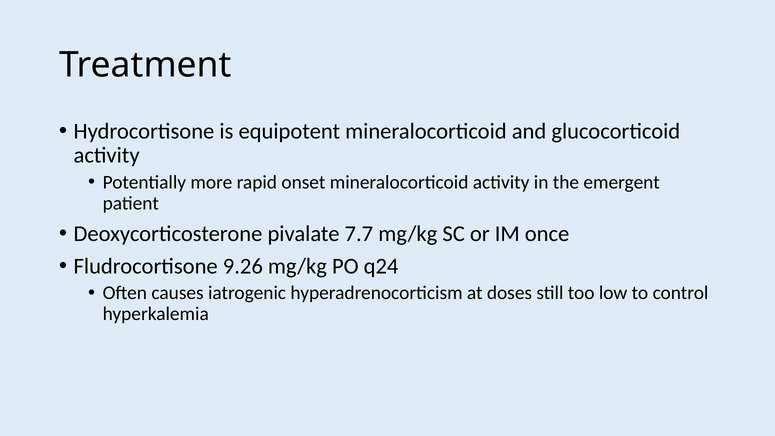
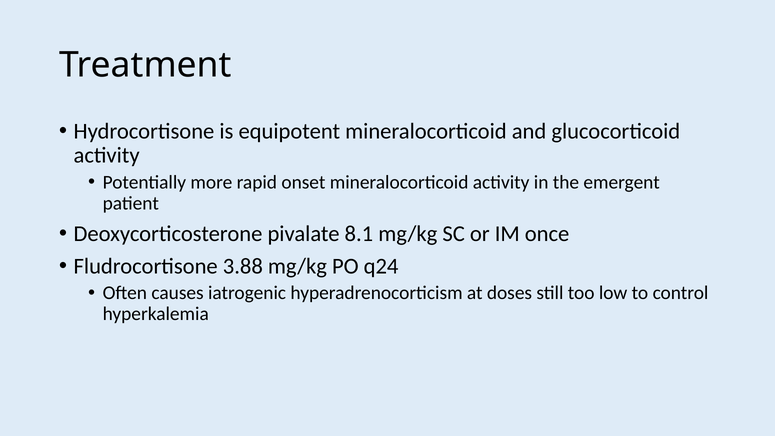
7.7: 7.7 -> 8.1 (359, 234)
9.26: 9.26 -> 3.88 (243, 266)
